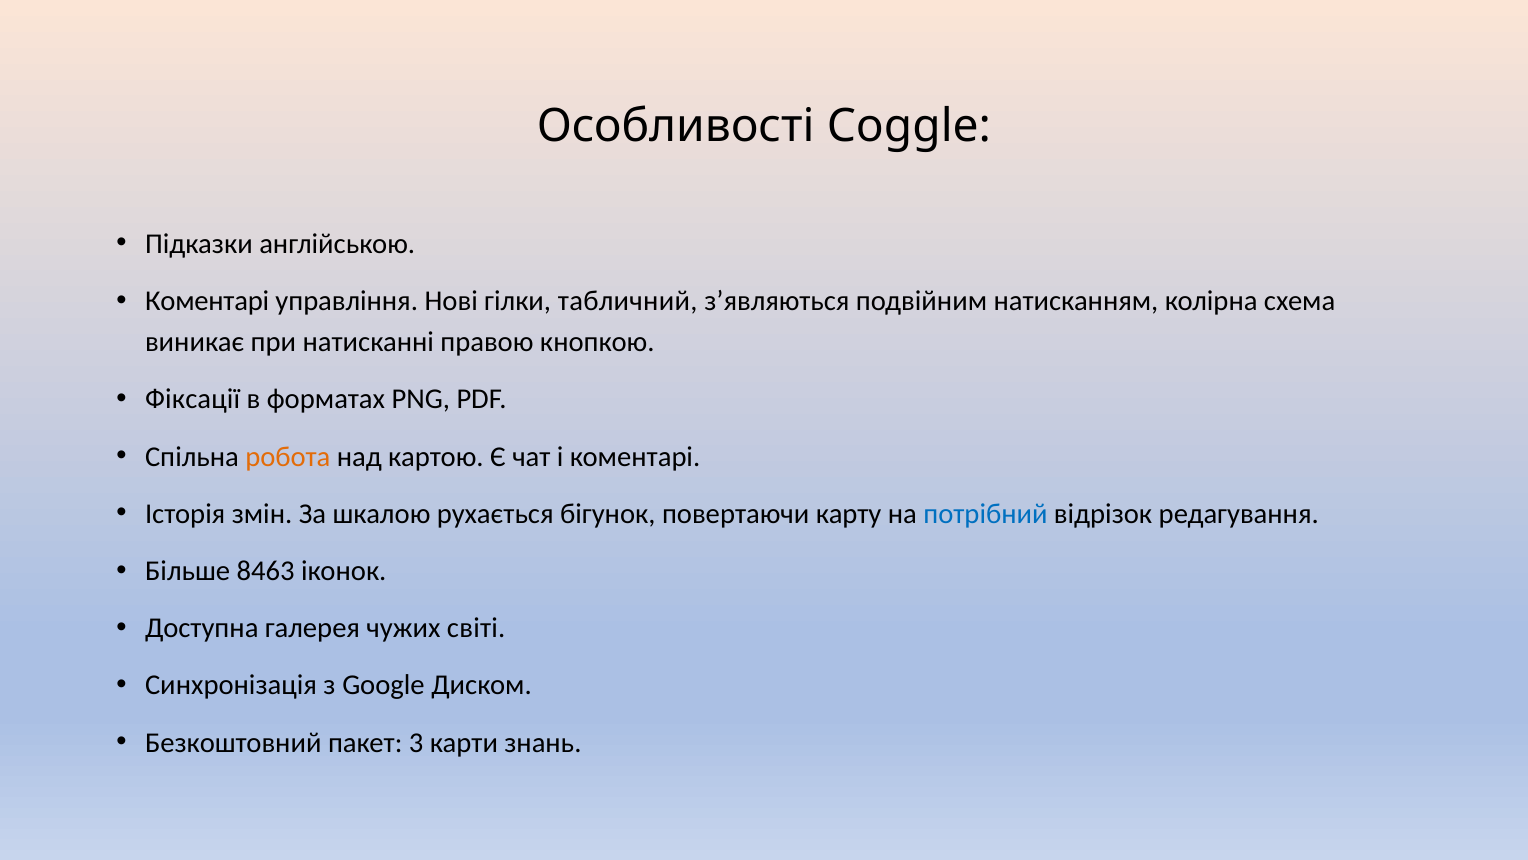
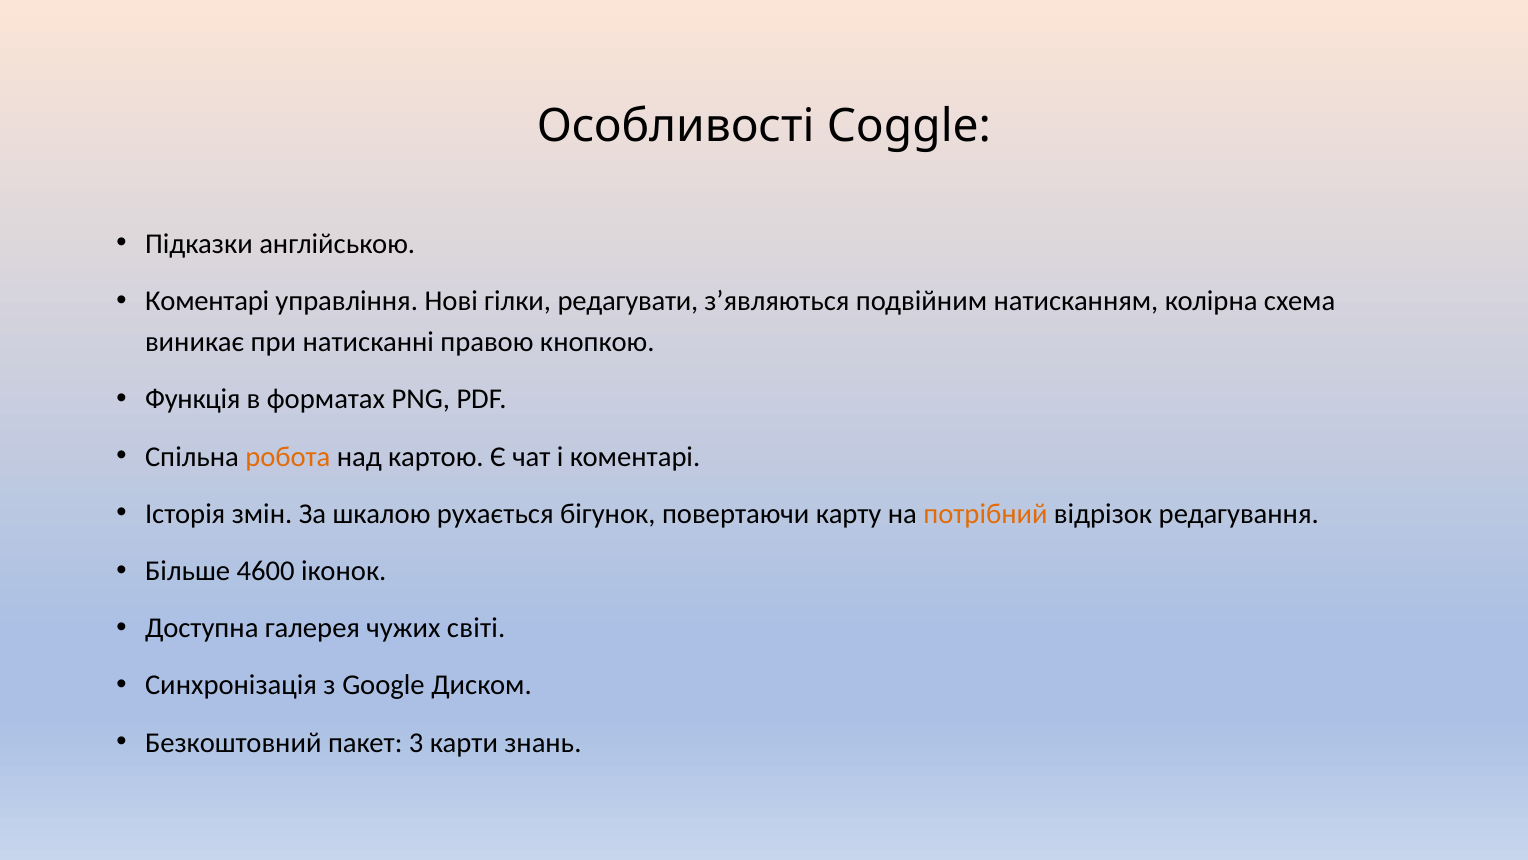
табличний: табличний -> редагувати (628, 301)
Фіксації: Фіксації -> Функція (193, 399)
потрібний colour: blue -> orange (985, 514)
8463: 8463 -> 4600 (266, 571)
